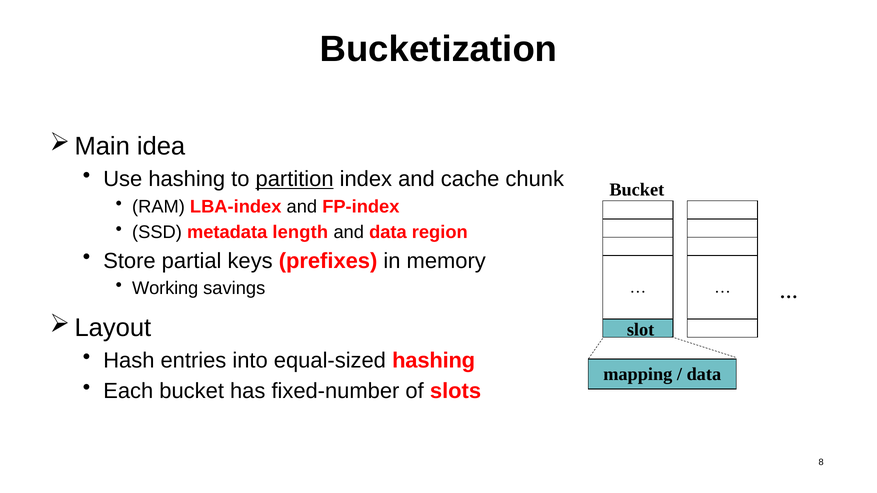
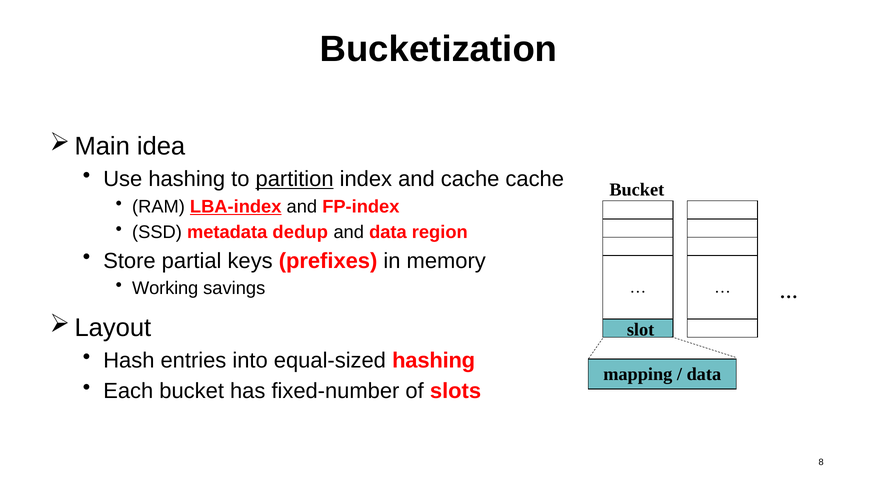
cache chunk: chunk -> cache (535, 179)
LBA-index underline: none -> present (236, 207)
length: length -> dedup (300, 232)
